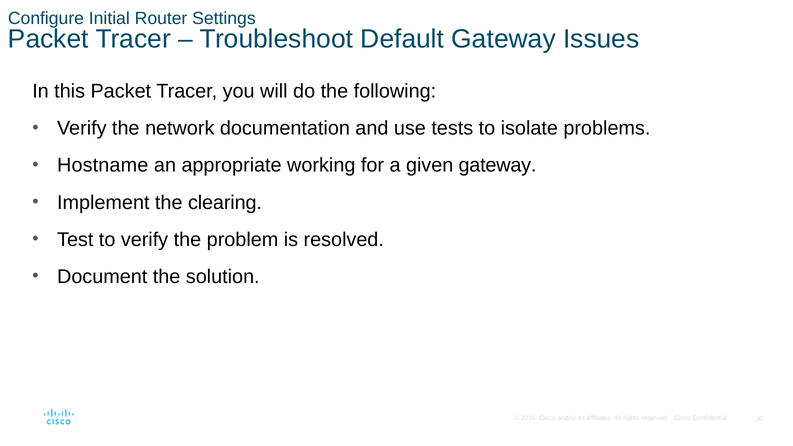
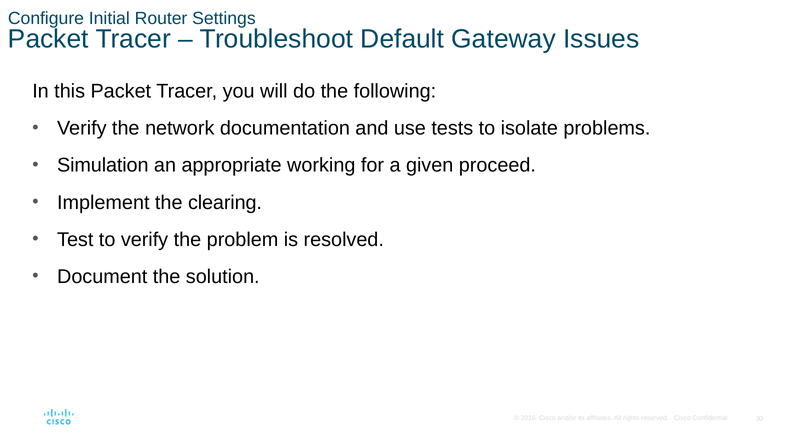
Hostname: Hostname -> Simulation (103, 165)
given gateway: gateway -> proceed (497, 165)
